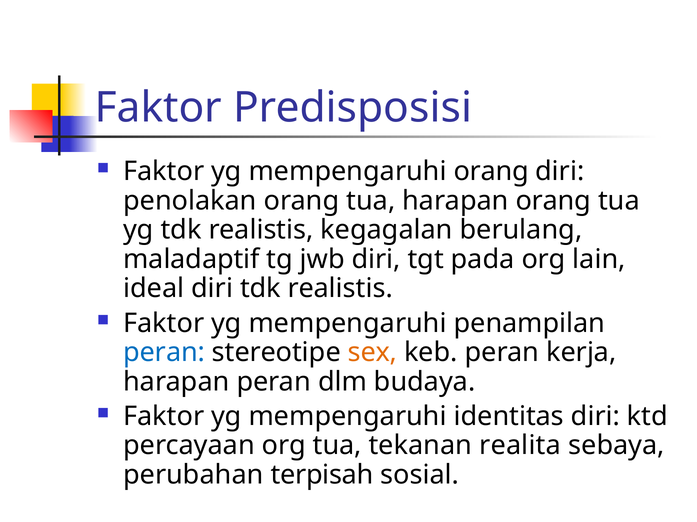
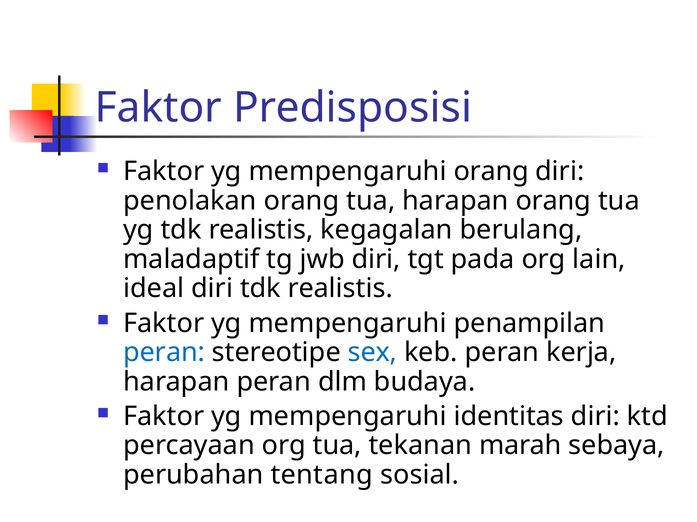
sex colour: orange -> blue (373, 353)
realita: realita -> marah (520, 446)
terpisah: terpisah -> tentang (322, 475)
